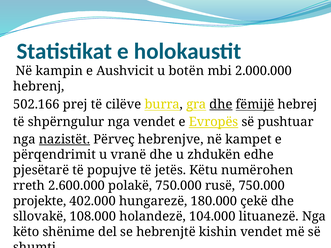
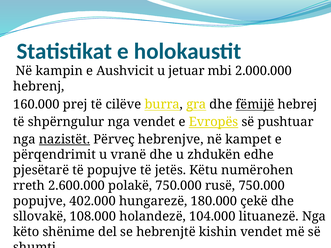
botën: botën -> jetuar (187, 71)
502.166: 502.166 -> 160.000 (36, 104)
dhe underline: present -> none (221, 104)
projekte: projekte -> popujve (40, 201)
